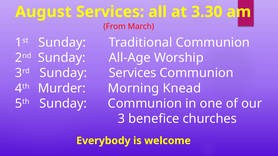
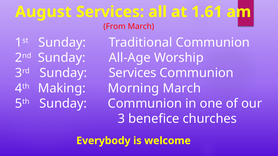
3.30: 3.30 -> 1.61 (207, 12)
Murder: Murder -> Making (62, 88)
Morning Knead: Knead -> March (182, 88)
